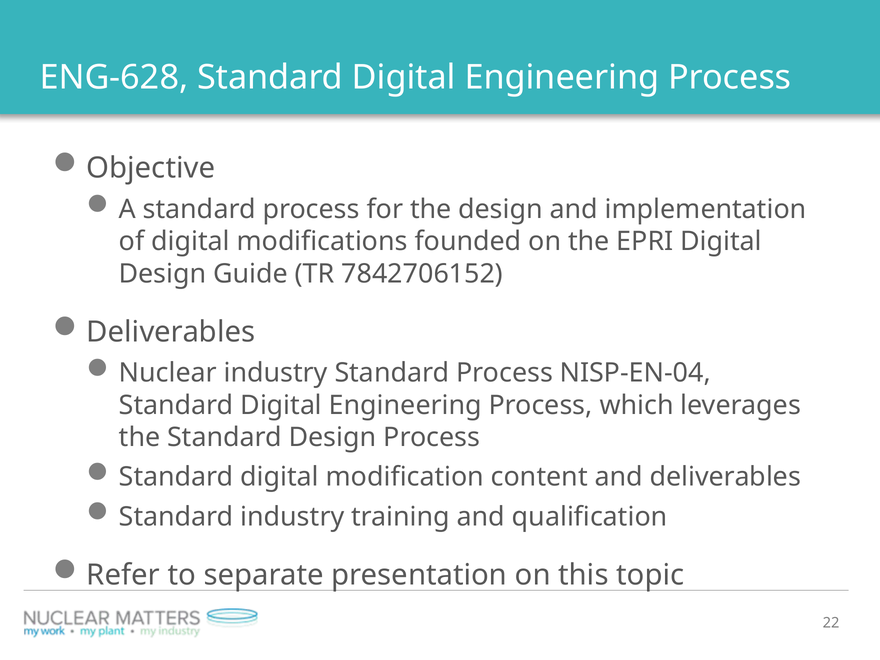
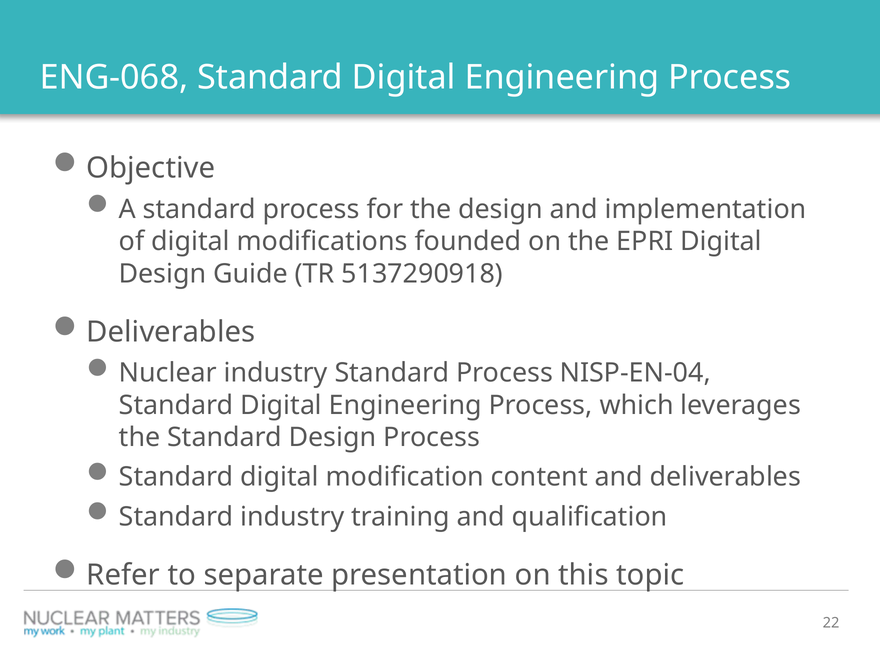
ENG-628: ENG-628 -> ENG-068 (114, 78)
7842706152: 7842706152 -> 5137290918 (422, 274)
